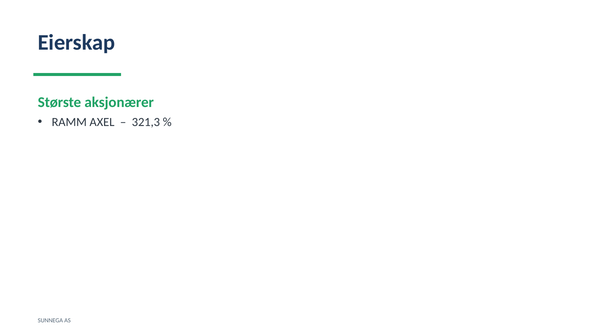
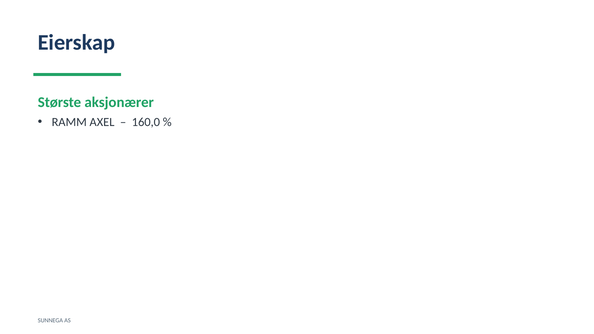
321,3: 321,3 -> 160,0 (146, 122)
